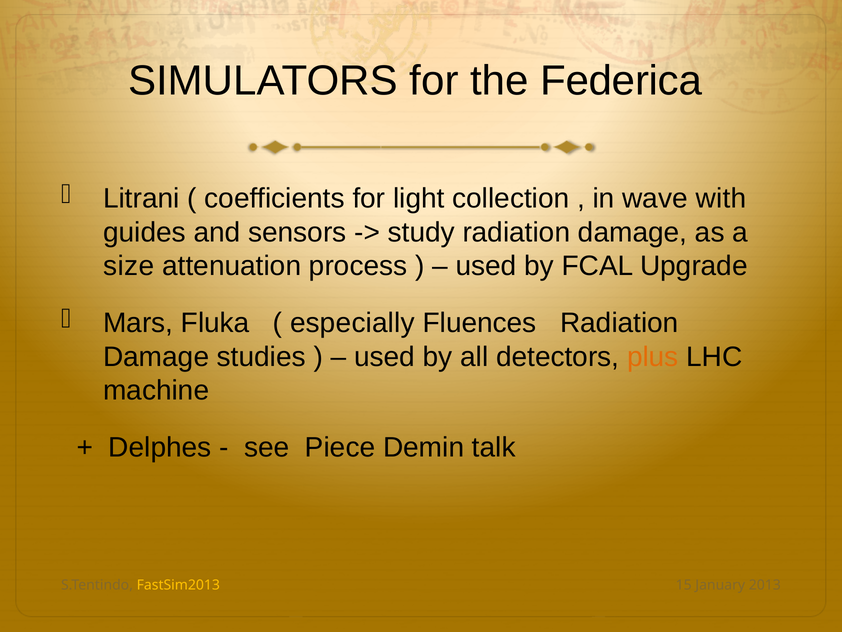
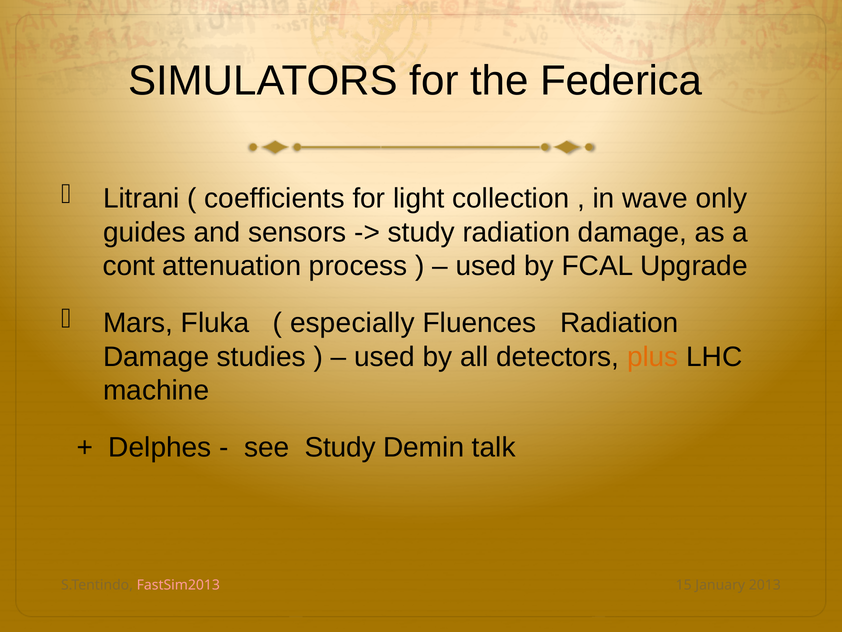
with: with -> only (721, 198)
size: size -> cont (129, 266)
see Piece: Piece -> Study (340, 447)
FastSim2013 colour: yellow -> pink (178, 585)
